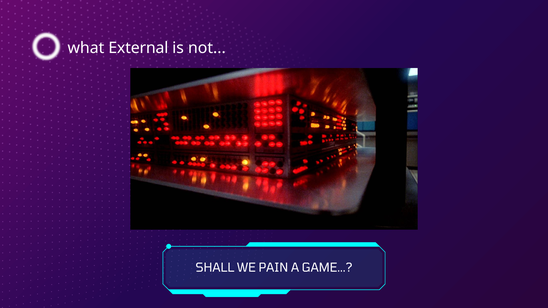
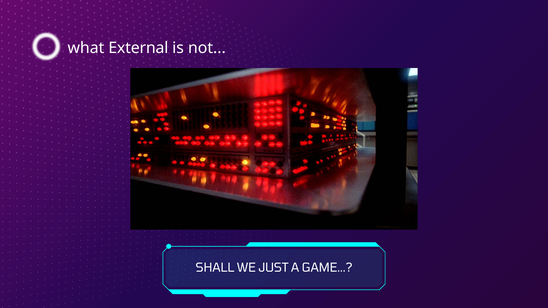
PAIN: PAIN -> JUST (273, 268)
